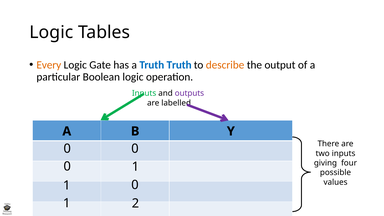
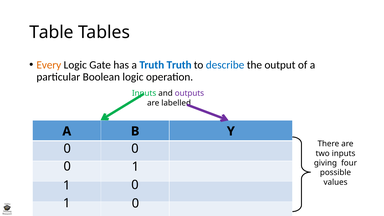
Logic: Logic -> Table (51, 32)
describe colour: orange -> blue (225, 65)
1 2: 2 -> 0 (135, 203)
